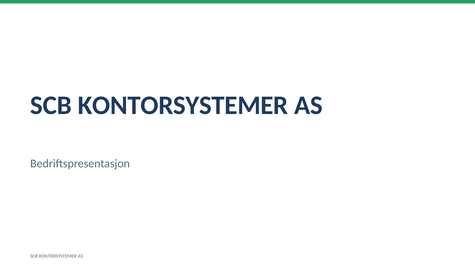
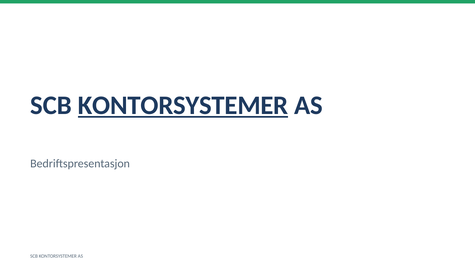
KONTORSYSTEMER underline: none -> present (183, 105)
